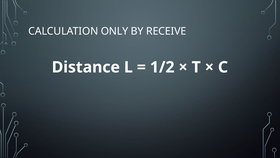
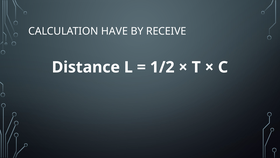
ONLY: ONLY -> HAVE (114, 31)
